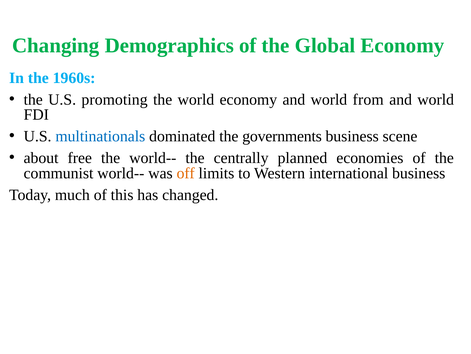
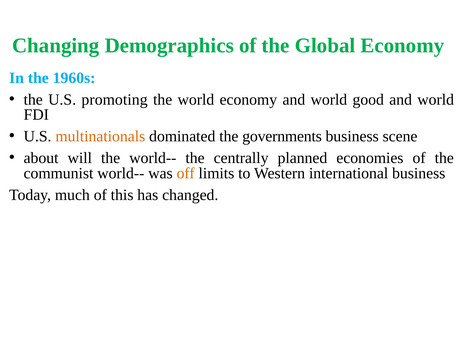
from: from -> good (368, 99)
multinationals colour: blue -> orange (100, 136)
free: free -> will (80, 158)
